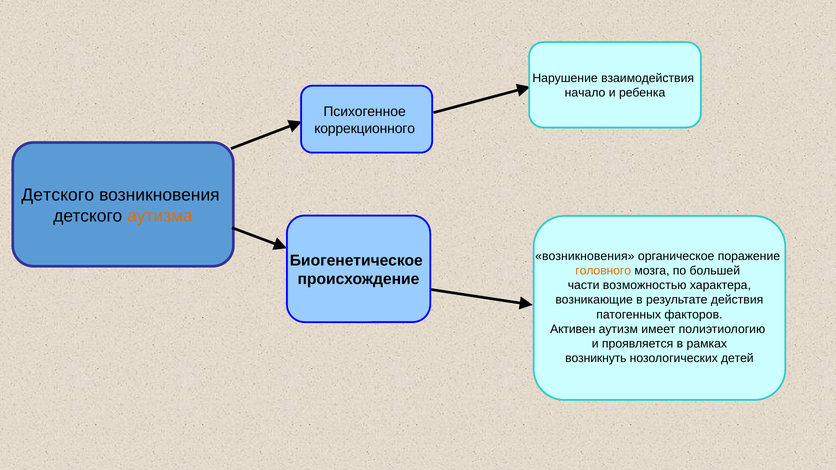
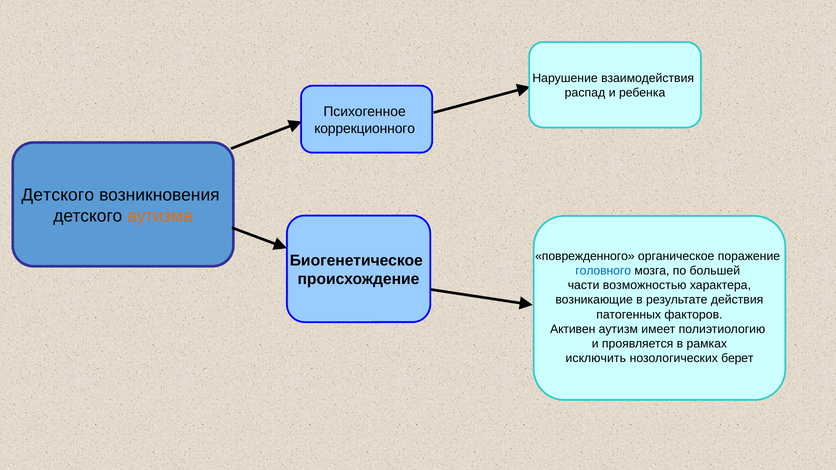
начало: начало -> распад (585, 93)
возникновения: возникновения -> поврежденного (585, 256)
головного colour: orange -> blue (603, 271)
возникнуть: возникнуть -> исключить (596, 359)
детей: детей -> берет (737, 359)
